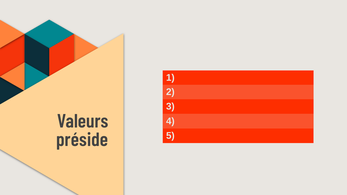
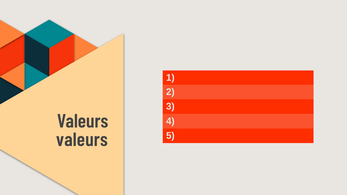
préside: préside -> valeurs (82, 140)
